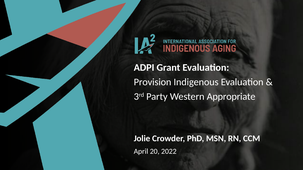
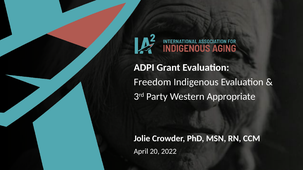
Provision: Provision -> Freedom (152, 82)
